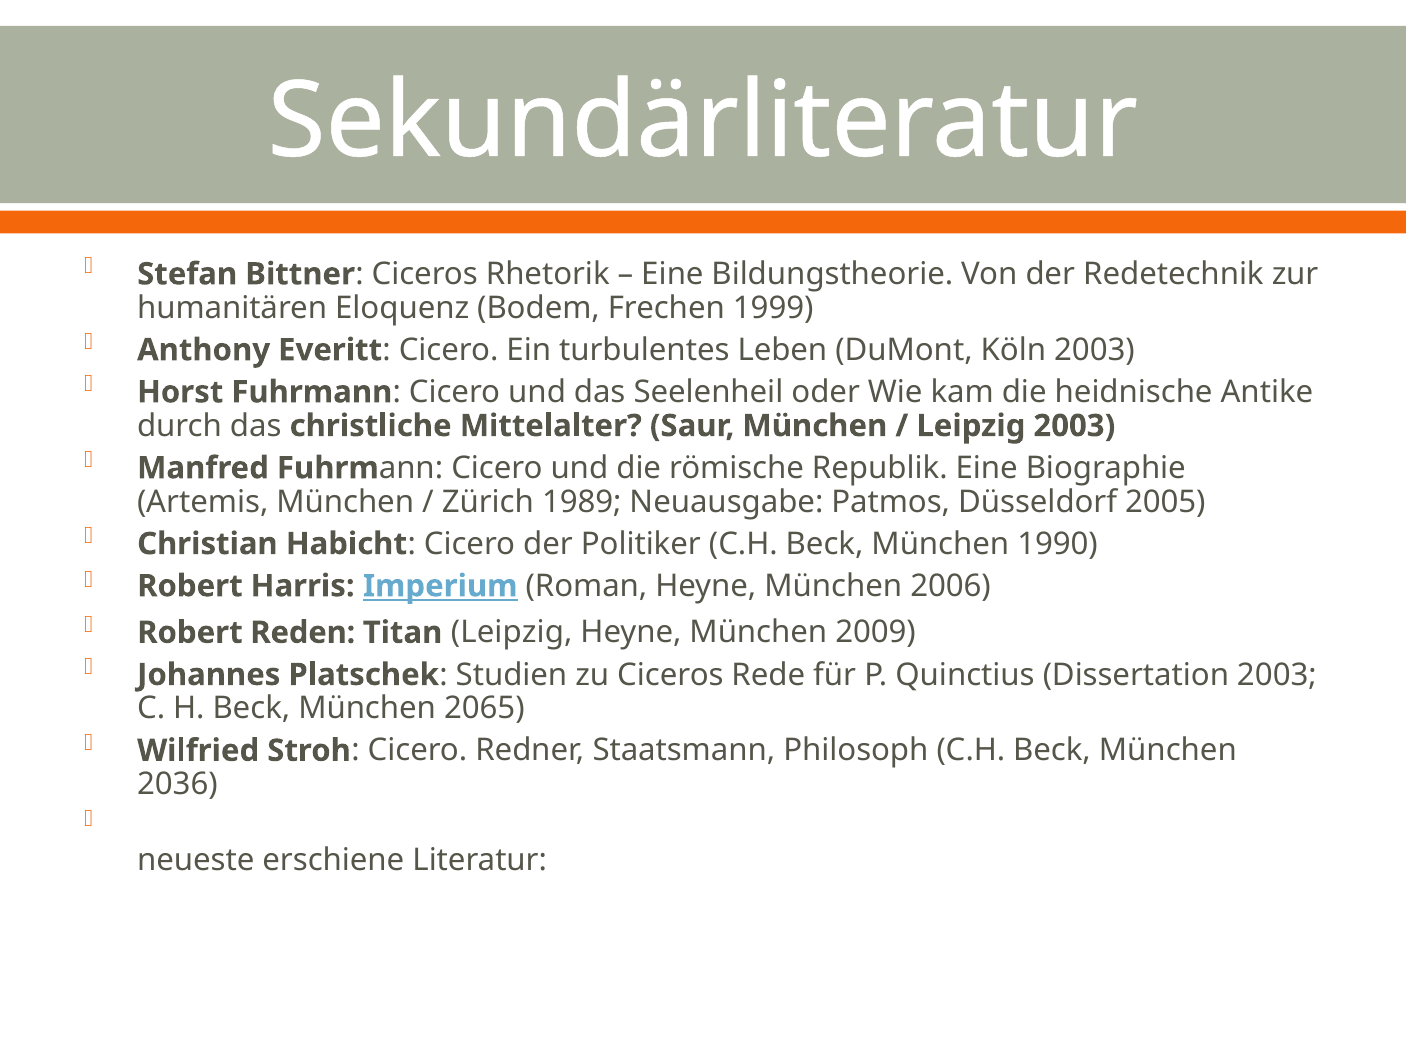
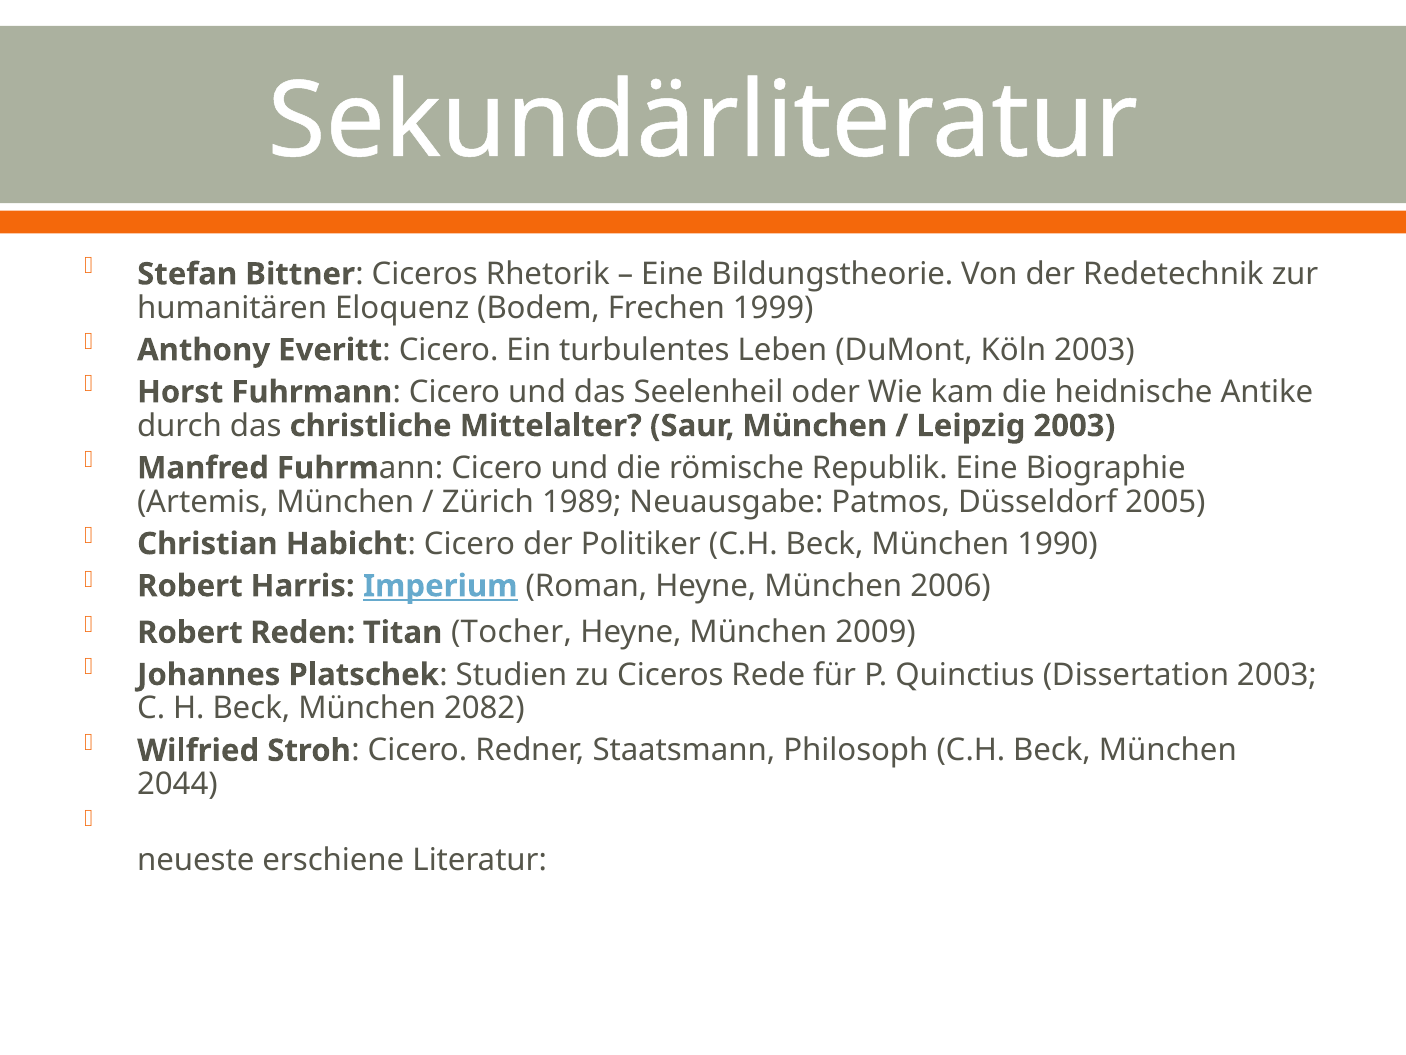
Titan Leipzig: Leipzig -> Tocher (512, 632)
2065: 2065 -> 2082 (484, 708)
2036: 2036 -> 2044 (177, 784)
